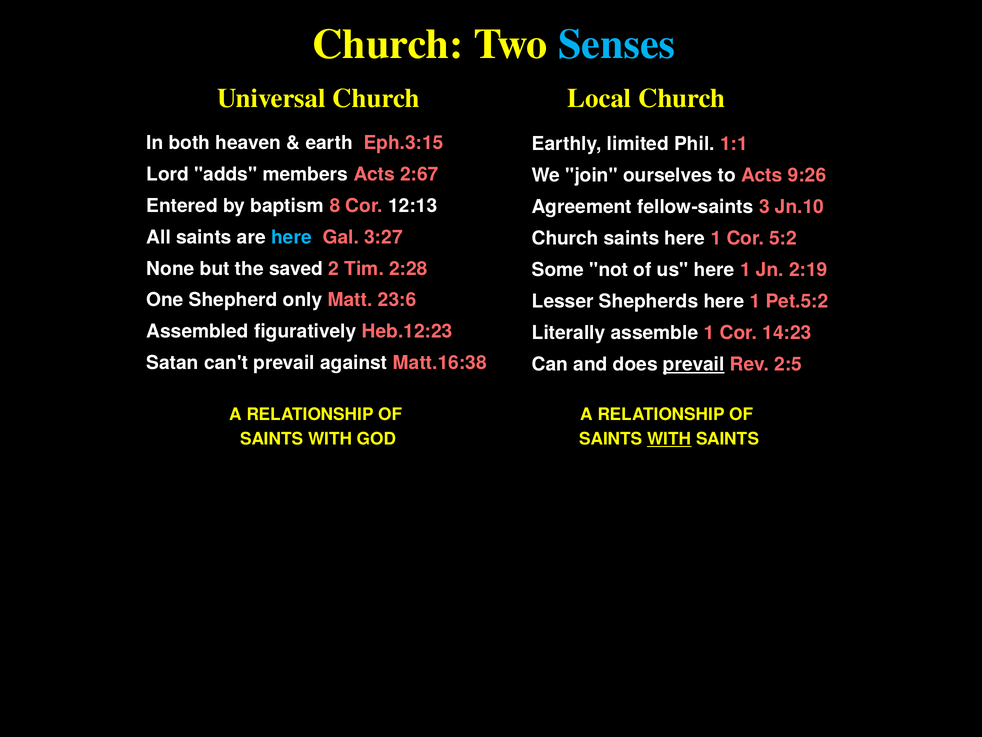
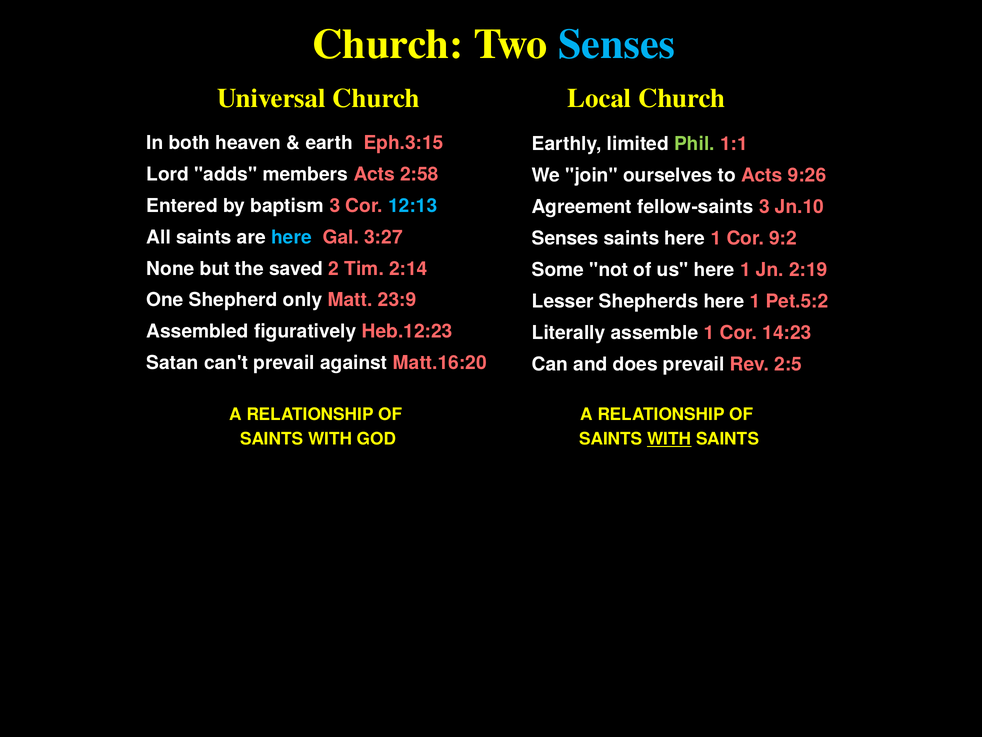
Phil colour: white -> light green (694, 144)
2:67: 2:67 -> 2:58 (419, 174)
baptism 8: 8 -> 3 (335, 206)
12:13 colour: white -> light blue (413, 206)
Church: Church -> Senses (565, 238)
5:2: 5:2 -> 9:2 (783, 238)
2:28: 2:28 -> 2:14 (408, 268)
23:6: 23:6 -> 23:9 (397, 300)
Matt.16:38: Matt.16:38 -> Matt.16:20 (440, 363)
prevail underline: present -> none (694, 364)
